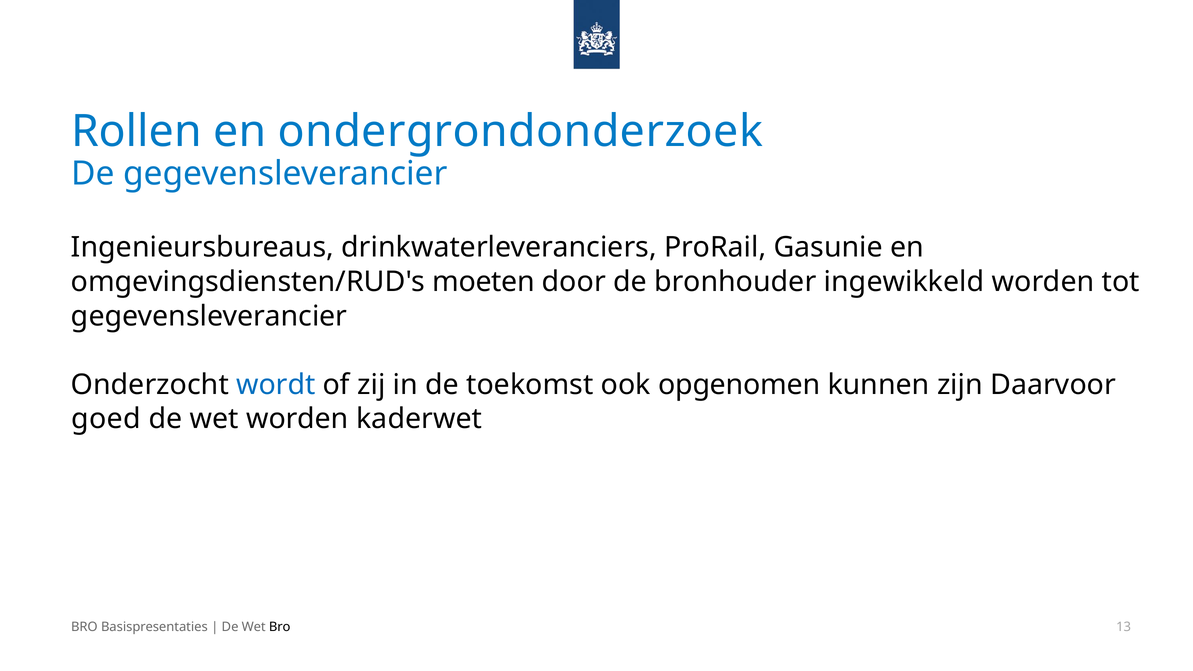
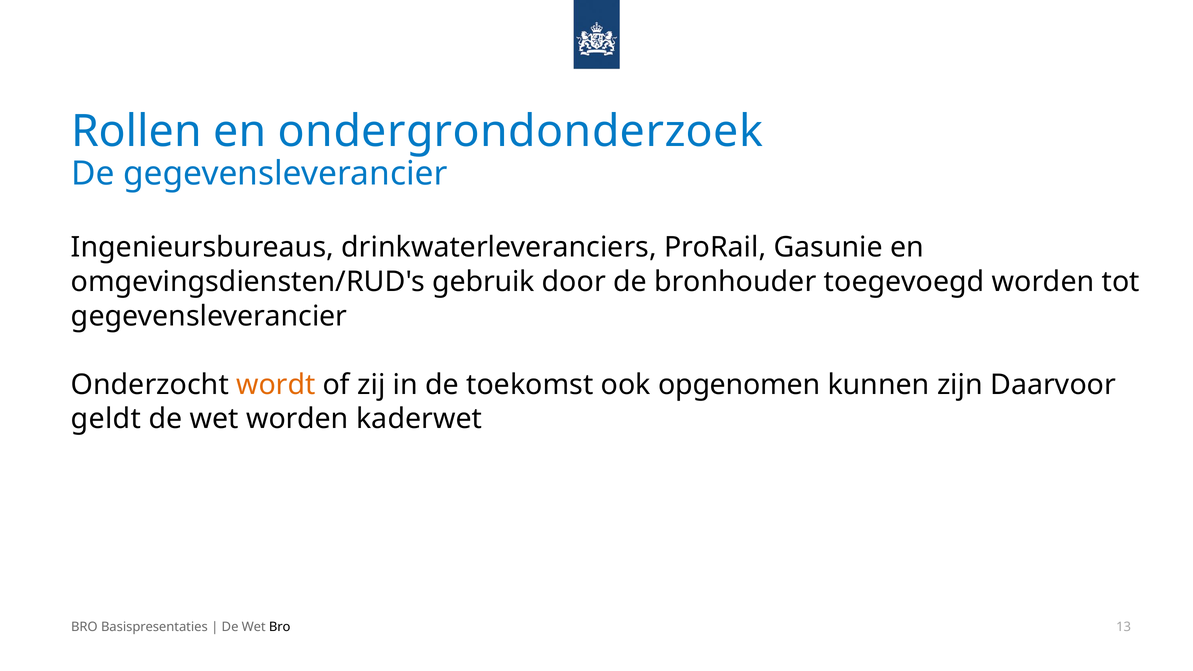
moeten: moeten -> gebruik (484, 282)
ingewikkeld: ingewikkeld -> toegevoegd (904, 282)
wordt colour: blue -> orange (276, 385)
goed: goed -> geldt (106, 419)
